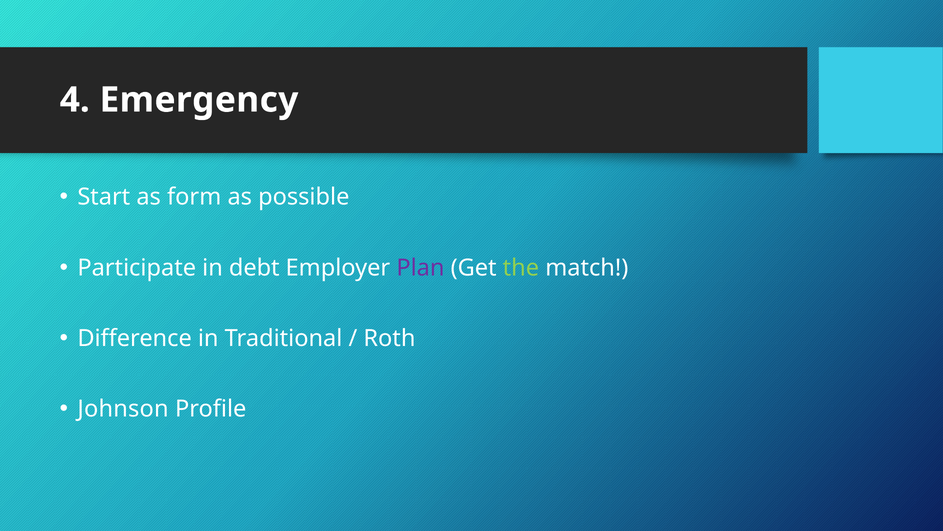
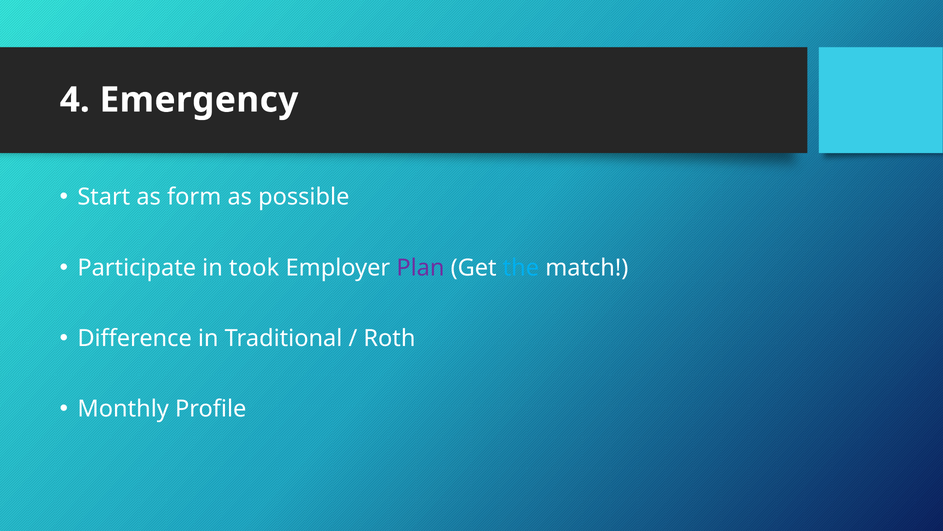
debt: debt -> took (254, 267)
the colour: light green -> light blue (521, 267)
Johnson: Johnson -> Monthly (123, 409)
